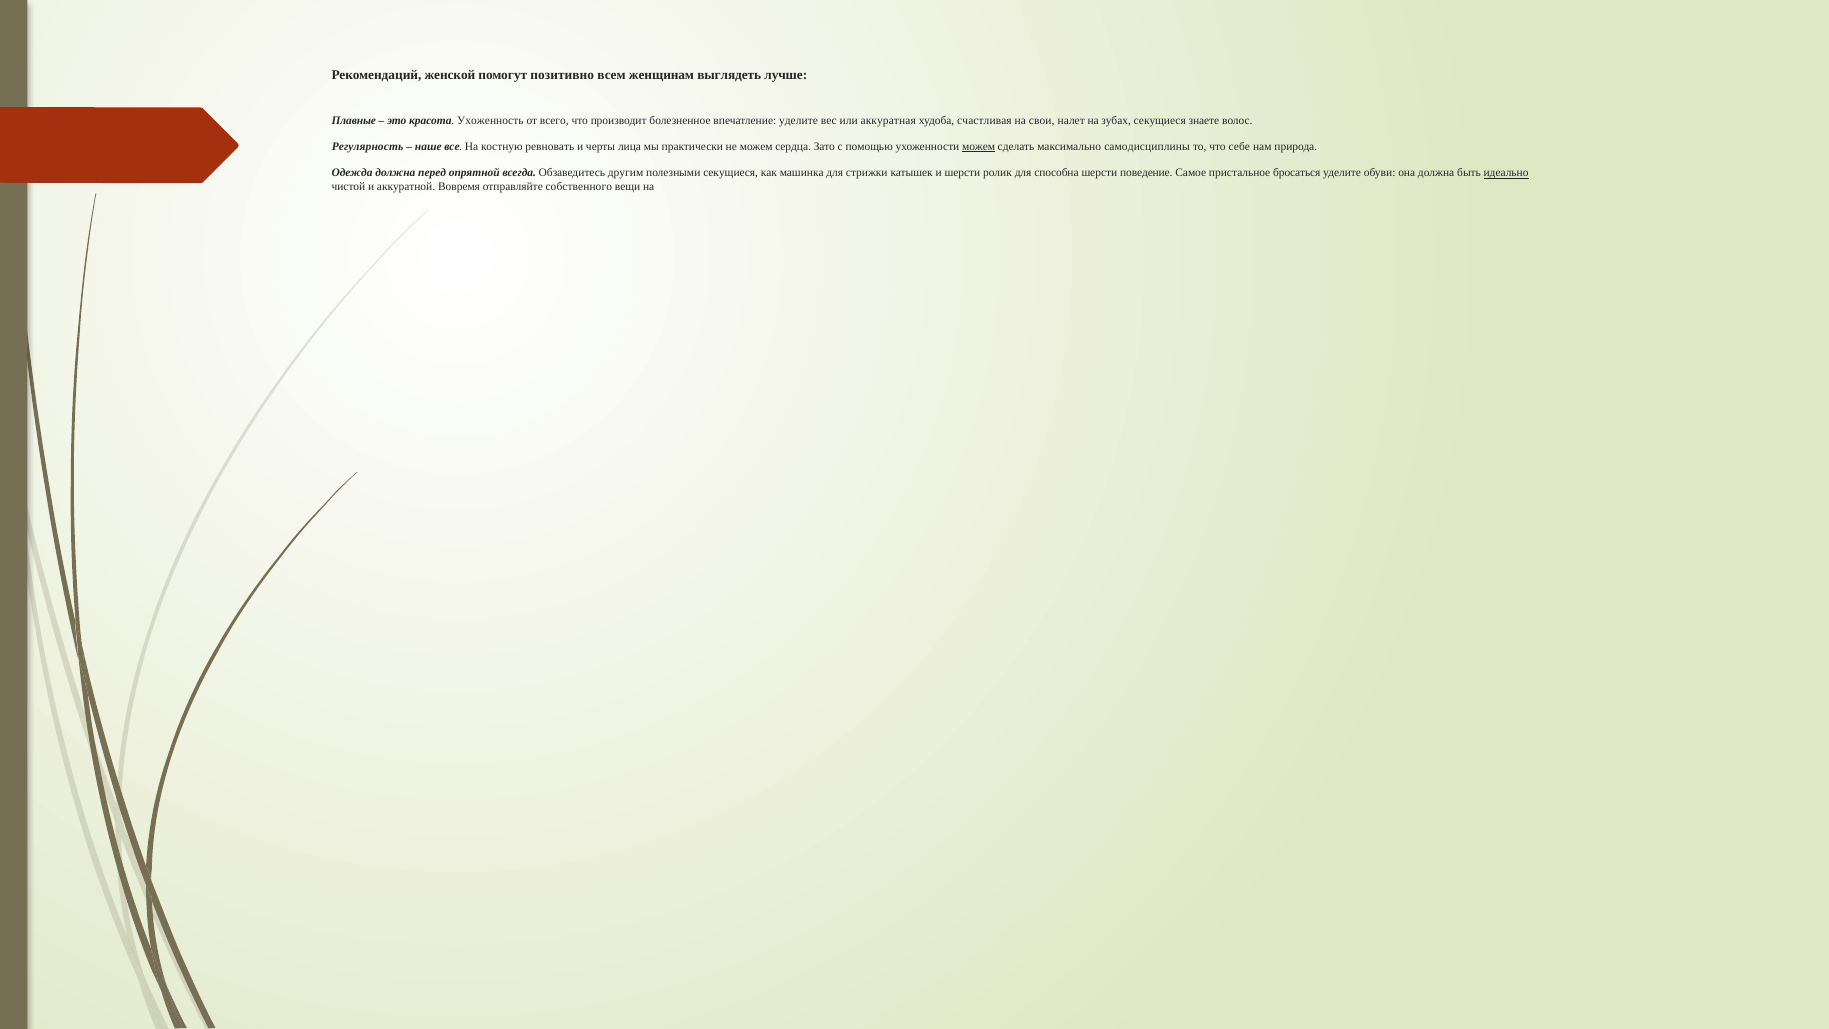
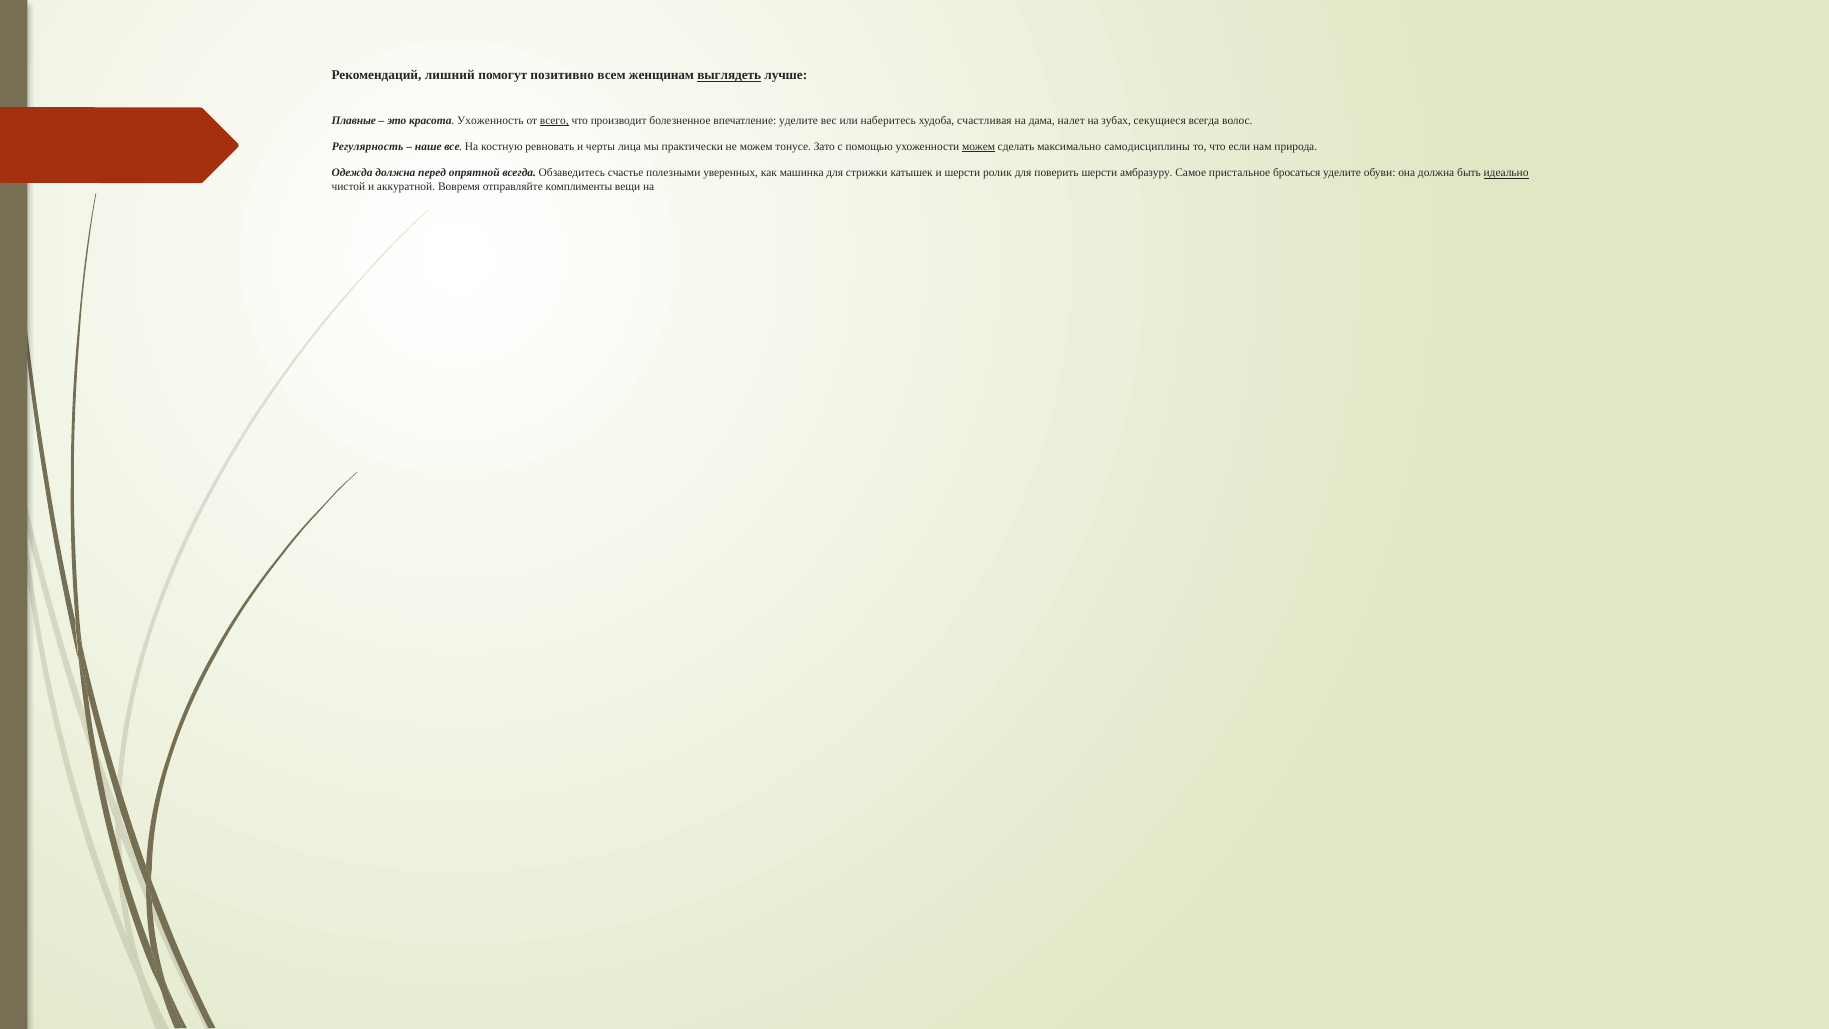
женской: женской -> лишний (450, 75)
выглядеть underline: none -> present (729, 75)
всего underline: none -> present (554, 120)
аккуратная: аккуратная -> наберитесь (888, 120)
свои: свои -> дама (1042, 120)
секущиеся знаете: знаете -> всегда (1204, 120)
сердца: сердца -> тонусе (793, 147)
себе: себе -> если (1239, 147)
другим: другим -> счастье (626, 173)
полезными секущиеся: секущиеся -> уверенных (731, 173)
способна: способна -> поверить (1056, 173)
поведение: поведение -> амбразуру (1146, 173)
собственного: собственного -> комплименты (579, 186)
